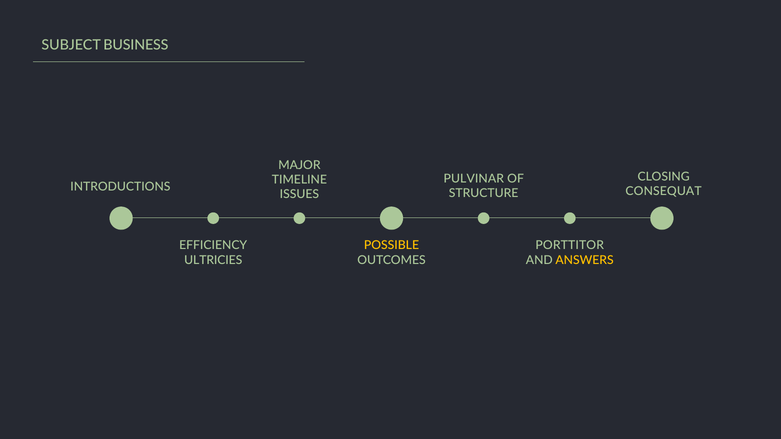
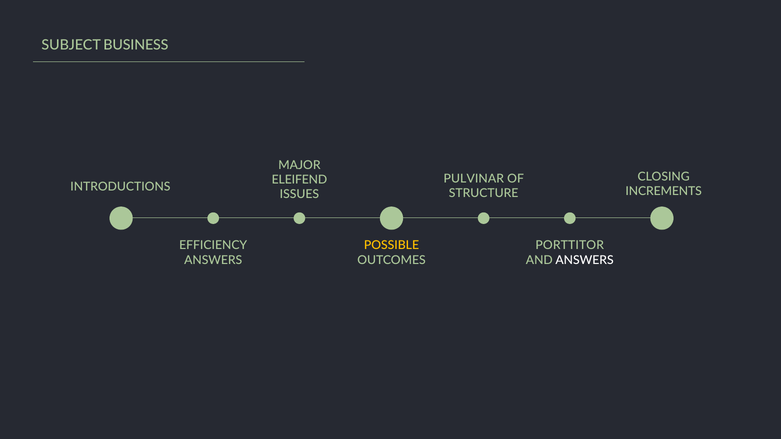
TIMELINE: TIMELINE -> ELEIFEND (299, 180)
CONSEQUAT: CONSEQUAT -> INCREMENTS (664, 192)
ULTRICIES: ULTRICIES -> ANSWERS (213, 260)
ANSWERS colour: yellow -> white (585, 260)
